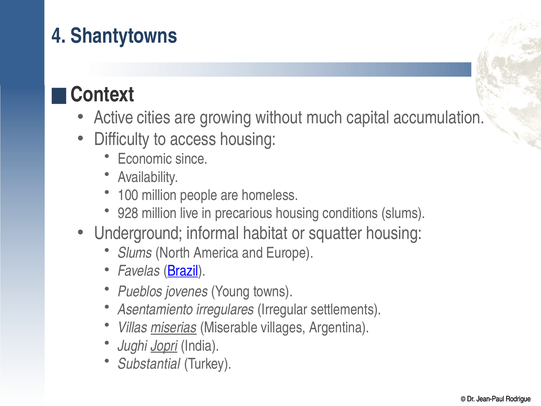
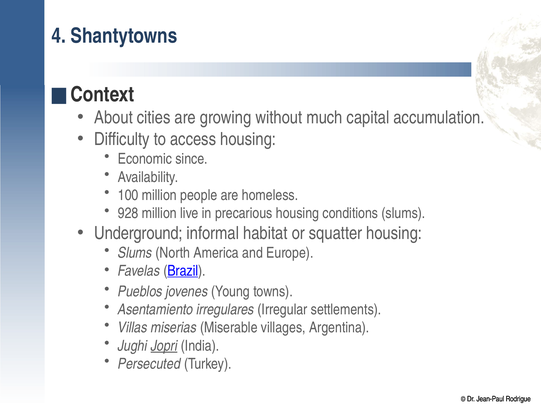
Active: Active -> About (113, 118)
miserias underline: present -> none (174, 327)
Substantial: Substantial -> Persecuted (149, 364)
